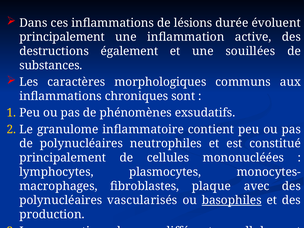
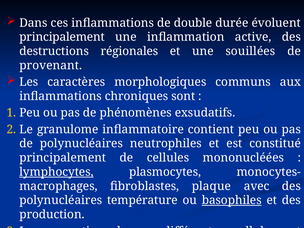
lésions: lésions -> double (193, 23)
également: également -> régionales (129, 51)
substances: substances -> provenant (51, 65)
lymphocytes underline: none -> present (56, 172)
vascularisés: vascularisés -> température (142, 200)
